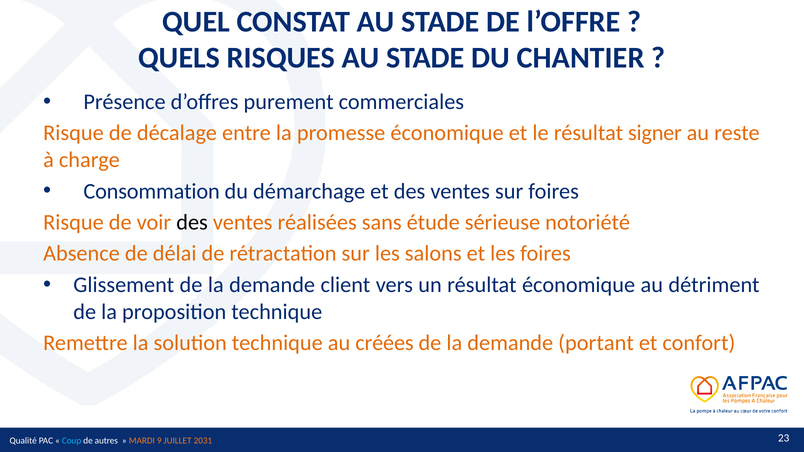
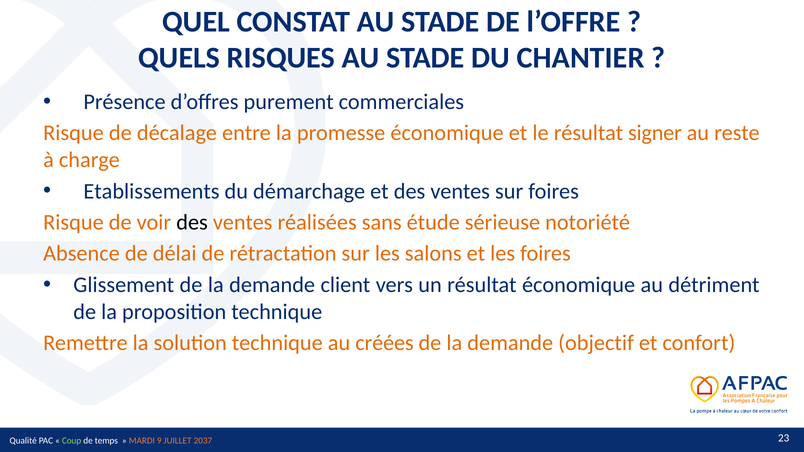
Consommation: Consommation -> Etablissements (151, 191)
portant: portant -> objectif (596, 343)
Coup colour: light blue -> light green (72, 441)
autres: autres -> temps (106, 441)
2031: 2031 -> 2037 (203, 441)
